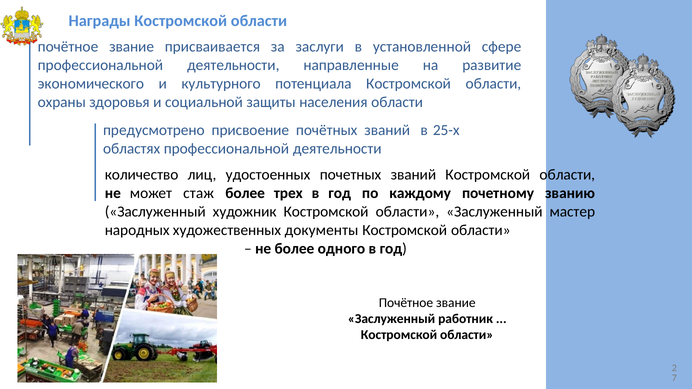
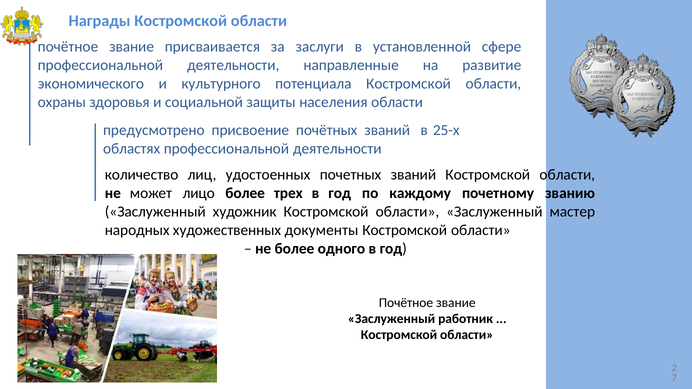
стаж: стаж -> лицо (199, 193)
